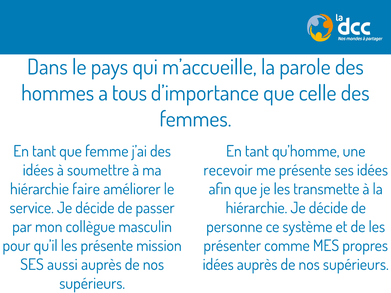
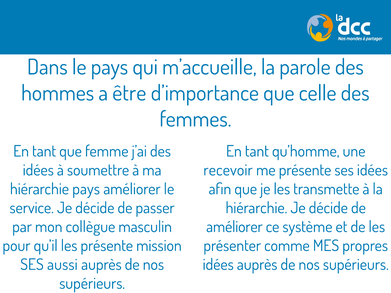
tous: tous -> être (129, 93)
hiérarchie faire: faire -> pays (86, 189)
personne: personne -> améliorer (234, 227)
